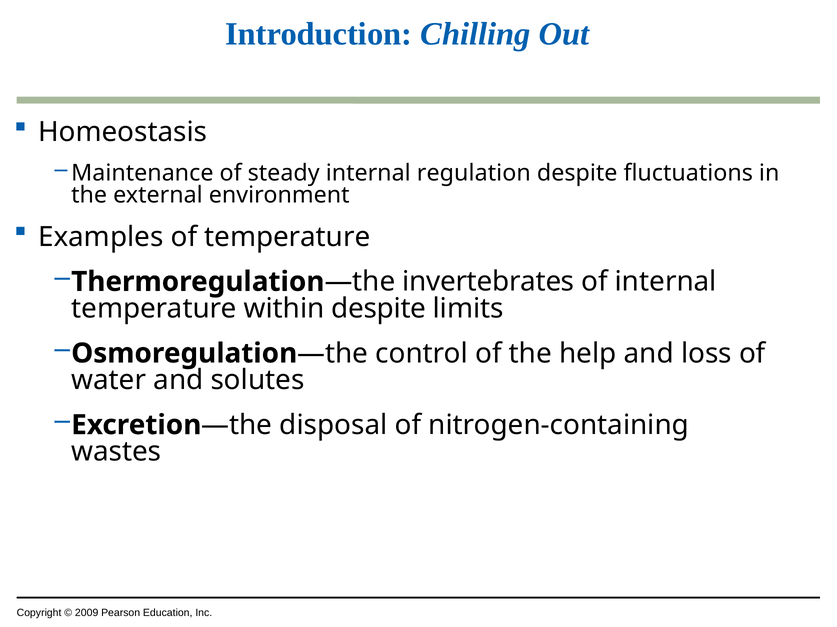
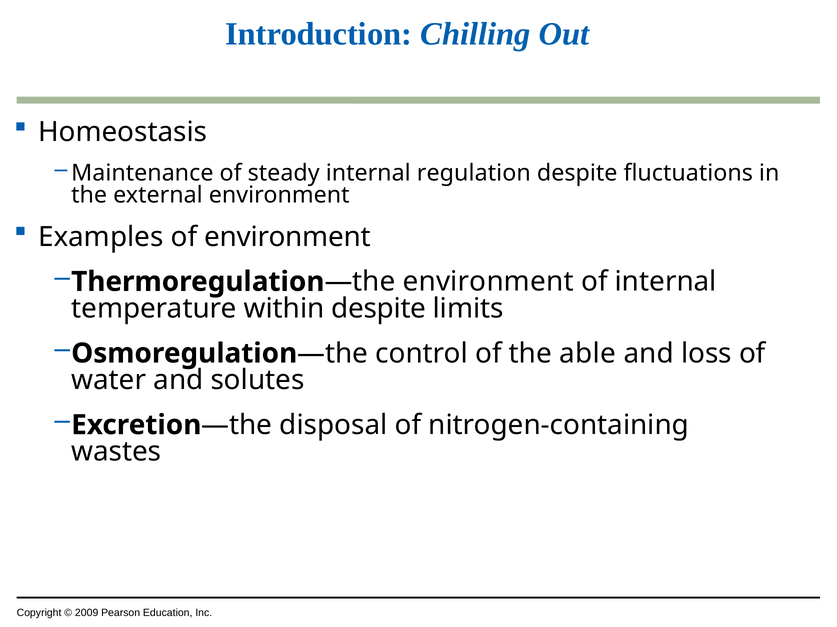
of temperature: temperature -> environment (288, 237)
invertebrates: invertebrates -> environment (488, 282)
help: help -> able (588, 354)
